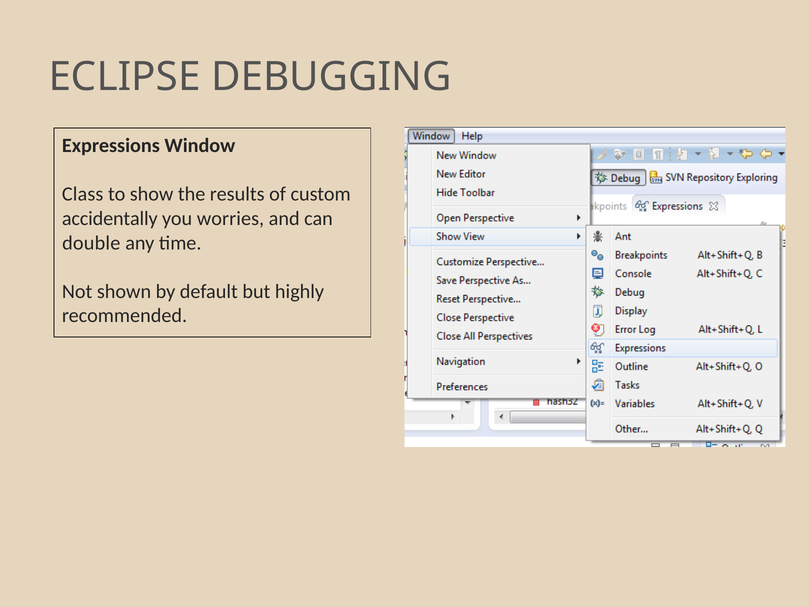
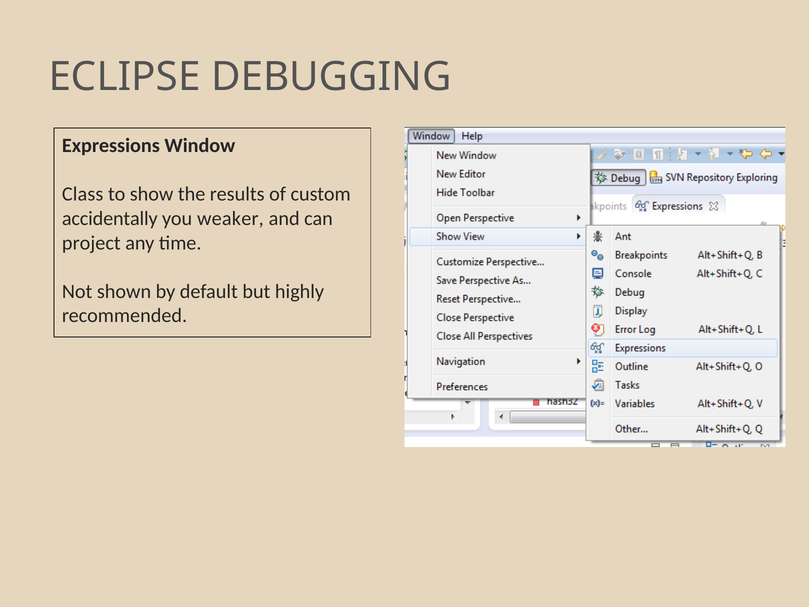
worries: worries -> weaker (230, 219)
double: double -> project (91, 243)
